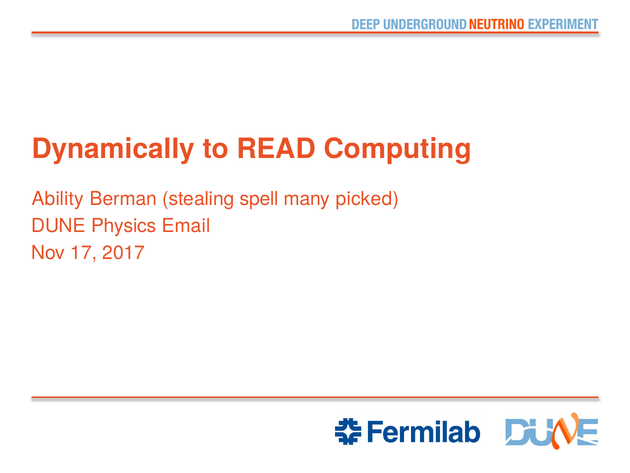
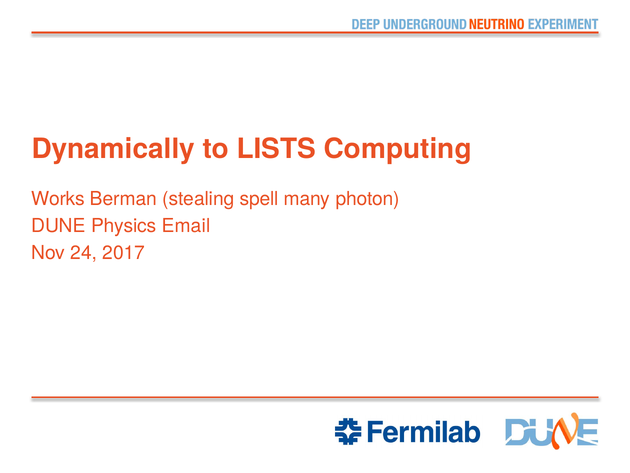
READ: READ -> LISTS (276, 149)
Ability: Ability -> Works (58, 199)
picked: picked -> photon (368, 199)
17: 17 -> 24 (84, 253)
